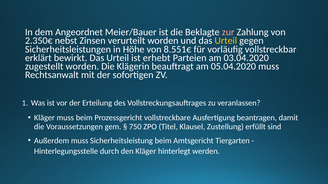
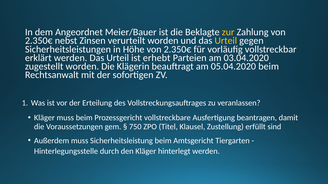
zur colour: pink -> yellow (228, 32)
Höhe von 8.551€: 8.551€ -> 2.350€ (178, 49)
erklärt bewirkt: bewirkt -> werden (71, 58)
05.04.2020 muss: muss -> beim (269, 67)
